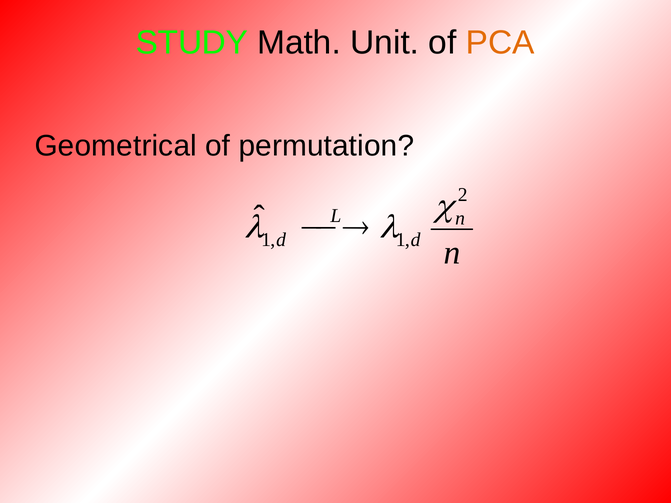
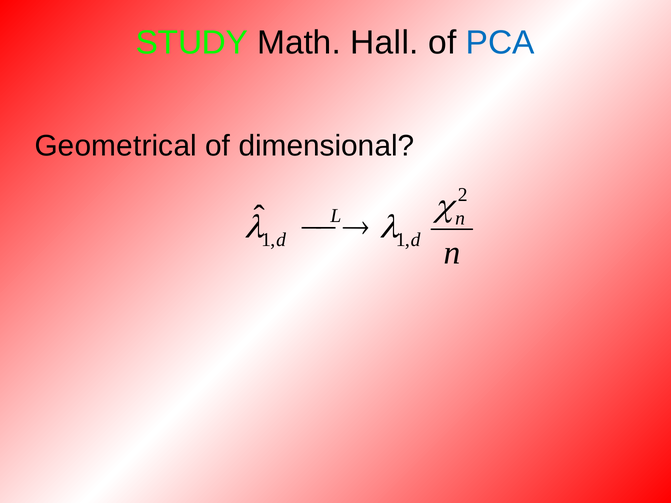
Unit: Unit -> Hall (384, 43)
PCA colour: orange -> blue (500, 43)
permutation: permutation -> dimensional (326, 146)
